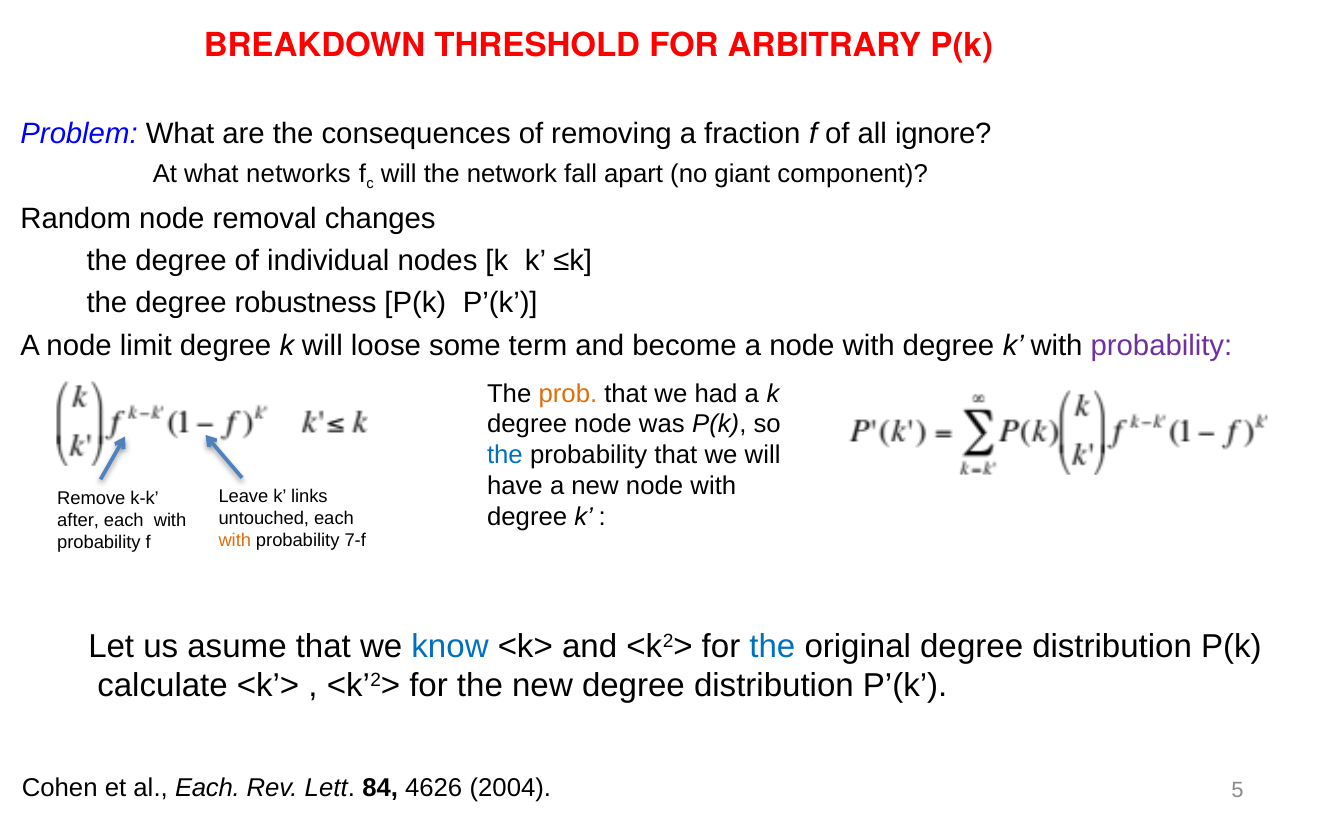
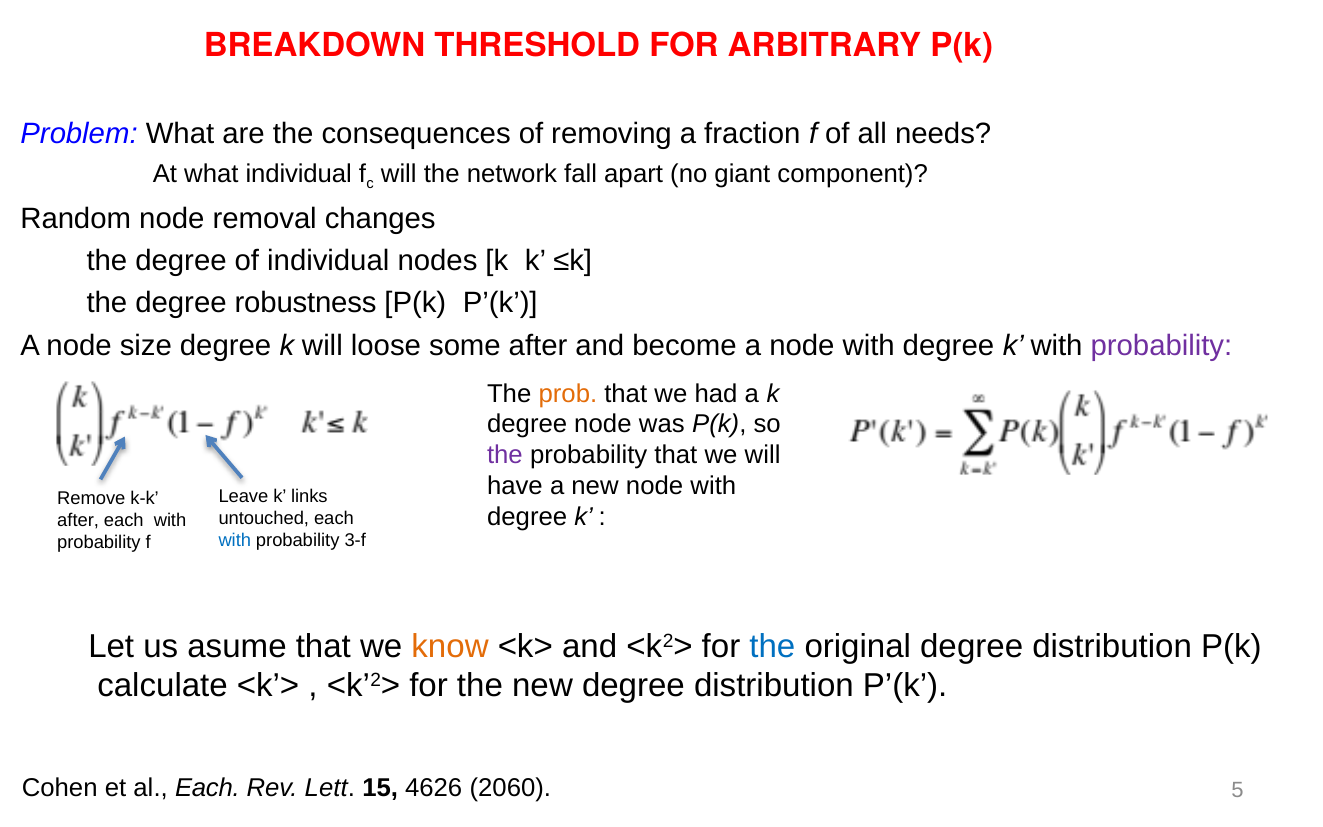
ignore: ignore -> needs (943, 134)
what networks: networks -> individual (299, 174)
limit: limit -> size (146, 345)
some term: term -> after (538, 345)
the colour: blue -> purple (505, 455)
with colour: orange -> blue (235, 540)
7-f: 7-f -> 3-f (355, 540)
know colour: blue -> orange (450, 646)
84: 84 -> 15 (380, 788)
2004: 2004 -> 2060 (510, 788)
